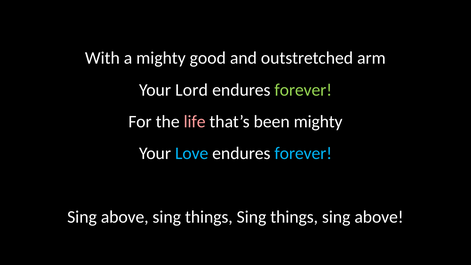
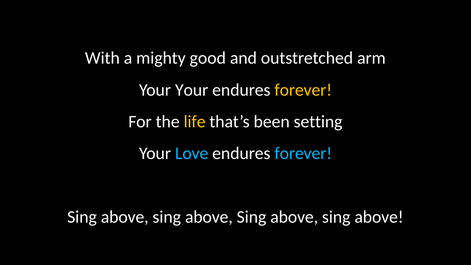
Your Lord: Lord -> Your (192, 90)
forever colour: light green -> yellow (303, 90)
life colour: pink -> yellow (195, 122)
been mighty: mighty -> setting (318, 122)
things: things -> above (209, 217)
things: things -> above (294, 217)
